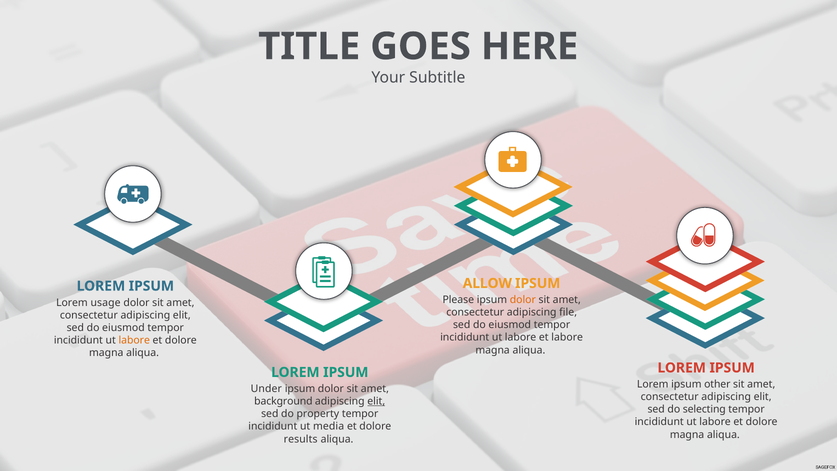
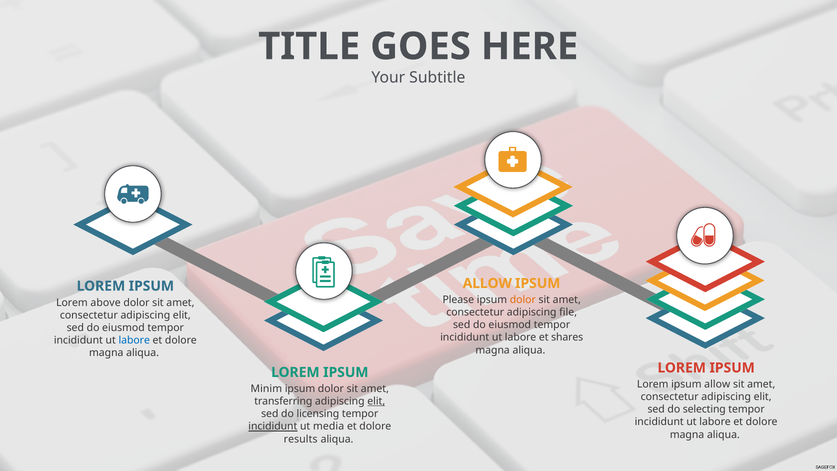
usage: usage -> above (106, 302)
et labore: labore -> shares (567, 337)
labore colour: orange -> blue (134, 340)
ipsum other: other -> allow (717, 384)
Under: Under -> Minim (266, 389)
background: background -> transferring (283, 401)
property: property -> licensing (318, 414)
incididunt underline: none -> present (273, 426)
